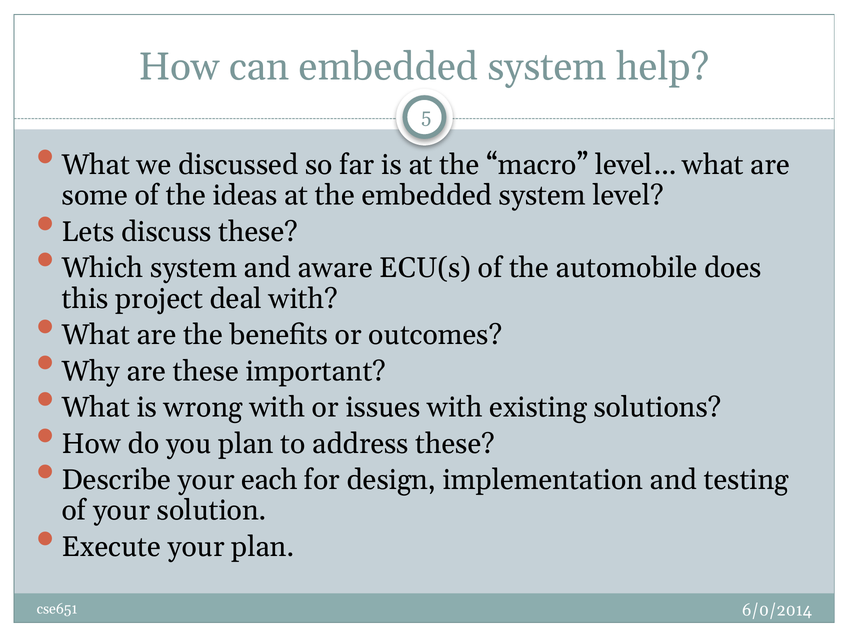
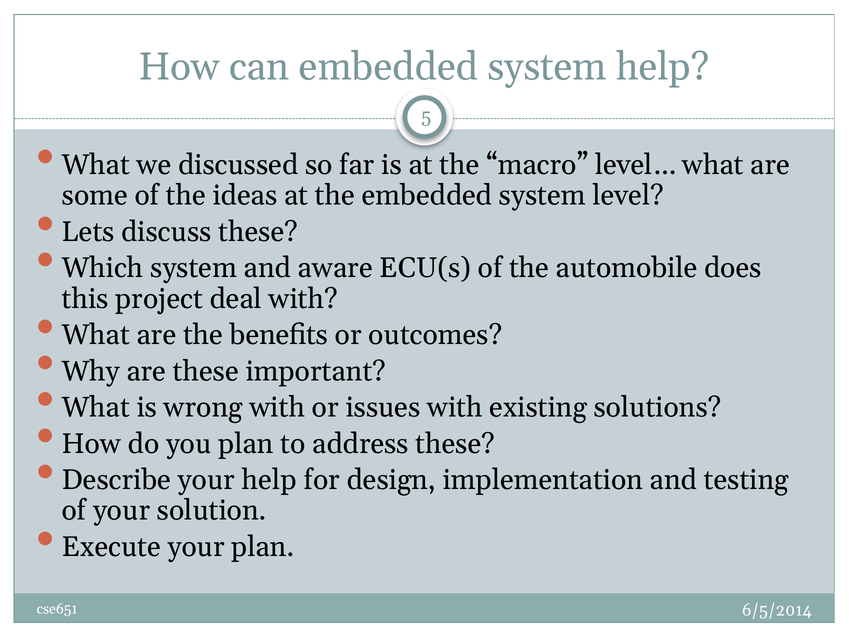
your each: each -> help (269, 480)
6/0/2014: 6/0/2014 -> 6/5/2014 (777, 610)
